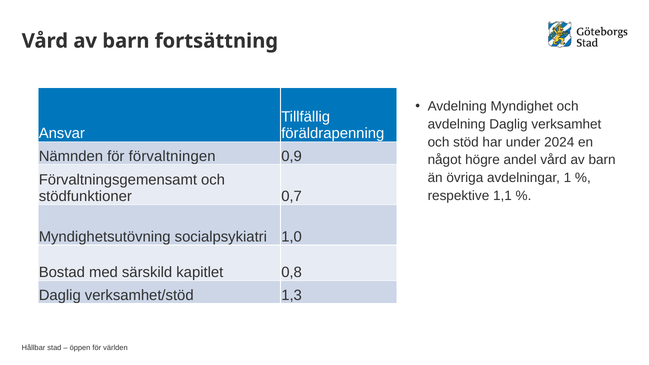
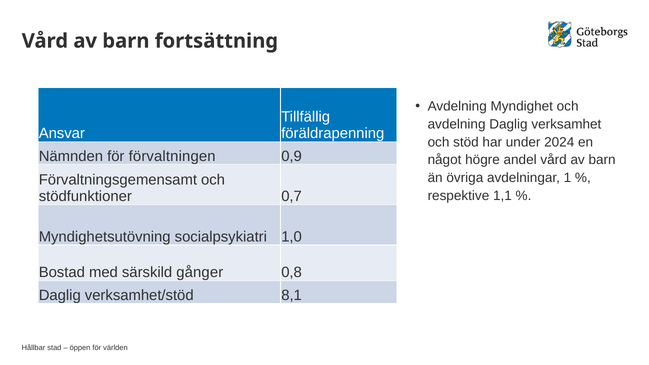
kapitlet: kapitlet -> gånger (200, 273)
1,3: 1,3 -> 8,1 (292, 295)
